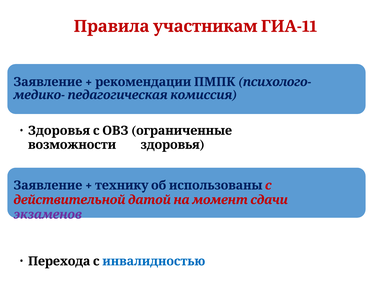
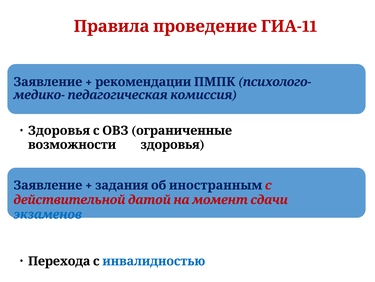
участникам: участникам -> проведение (205, 26)
технику: технику -> задания (122, 185)
использованы: использованы -> иностранным (216, 185)
экзаменов colour: purple -> blue (48, 214)
